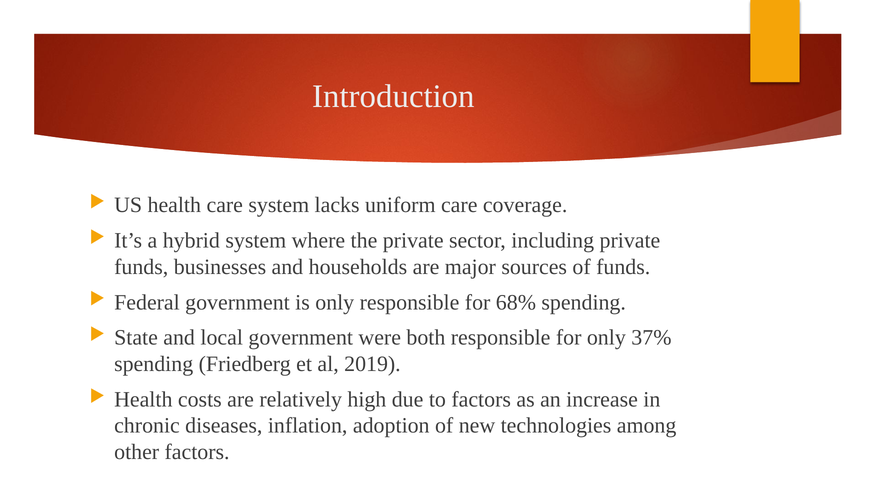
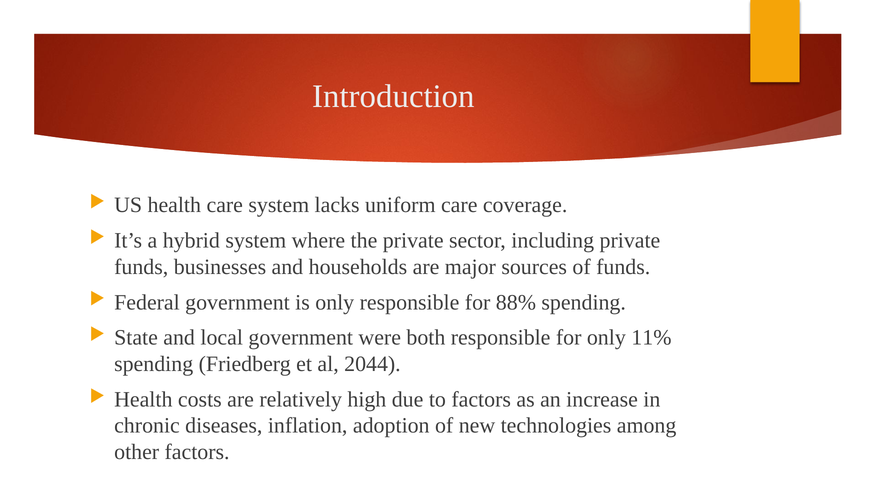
68%: 68% -> 88% (516, 302)
37%: 37% -> 11% (651, 338)
2019: 2019 -> 2044 (372, 364)
